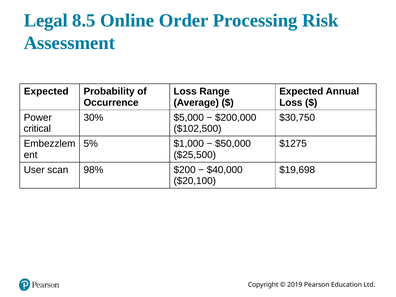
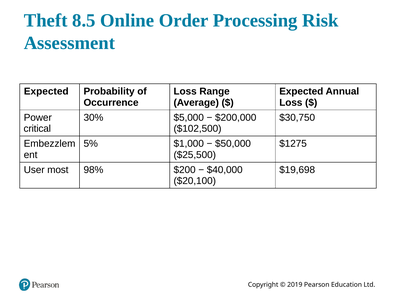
Legal: Legal -> Theft (46, 21)
scan: scan -> most (58, 170)
